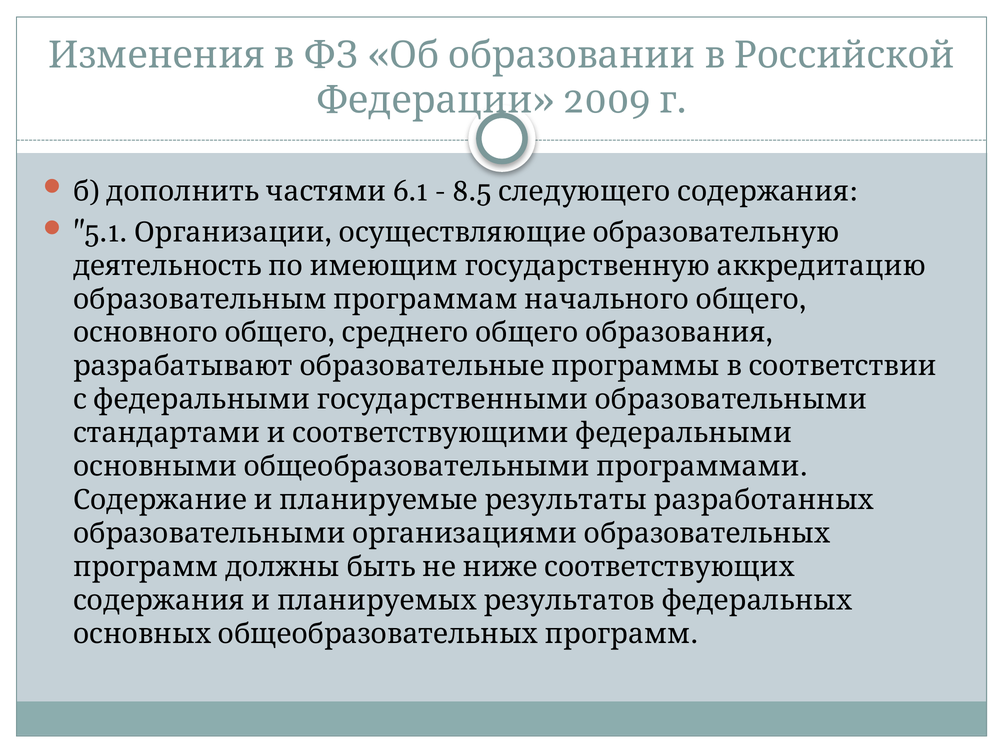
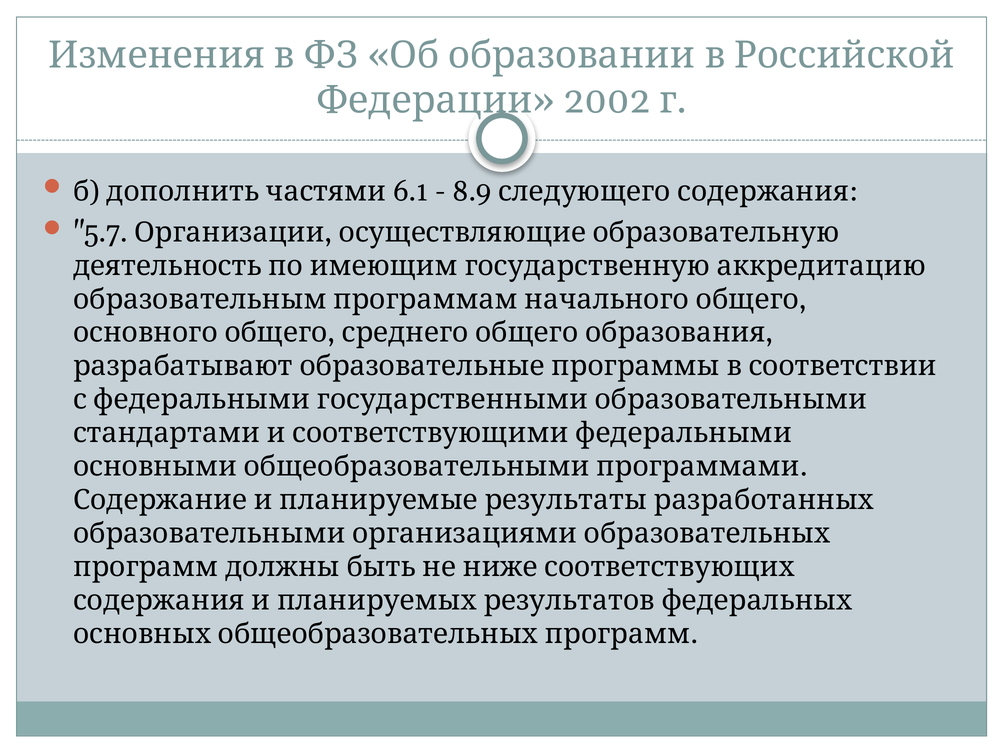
2009: 2009 -> 2002 (607, 100)
8.5: 8.5 -> 8.9 (472, 191)
5.1: 5.1 -> 5.7 (100, 232)
